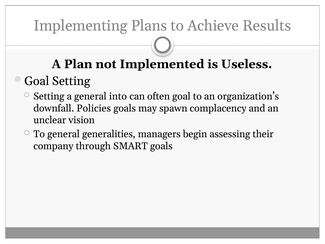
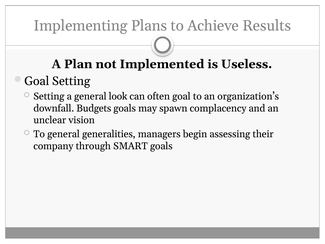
into: into -> look (118, 96)
Policies: Policies -> Budgets (94, 108)
